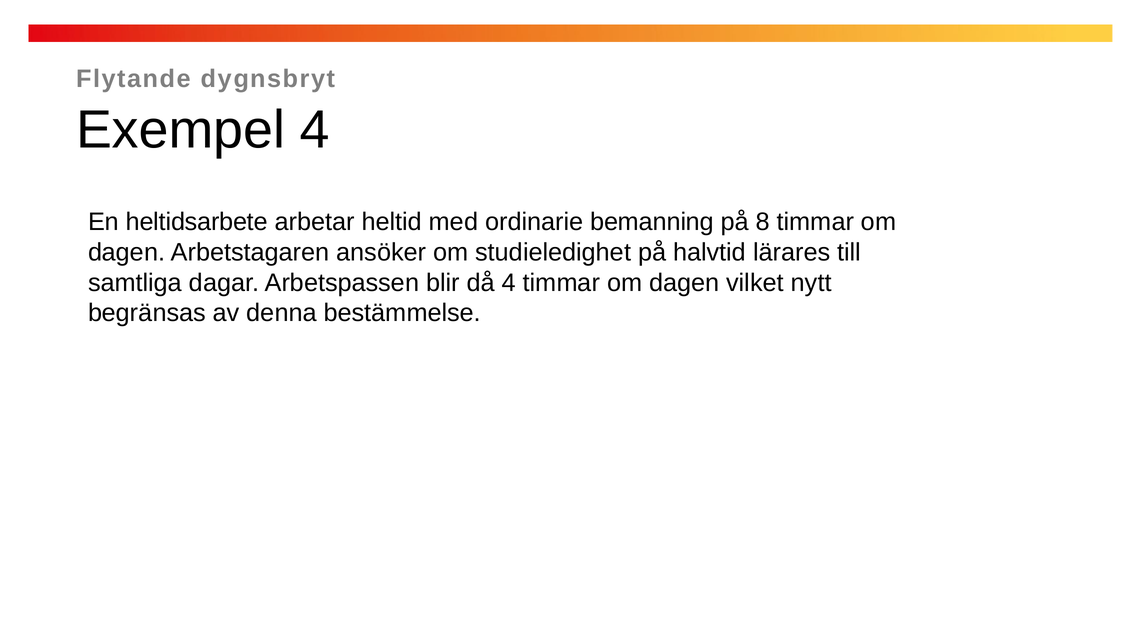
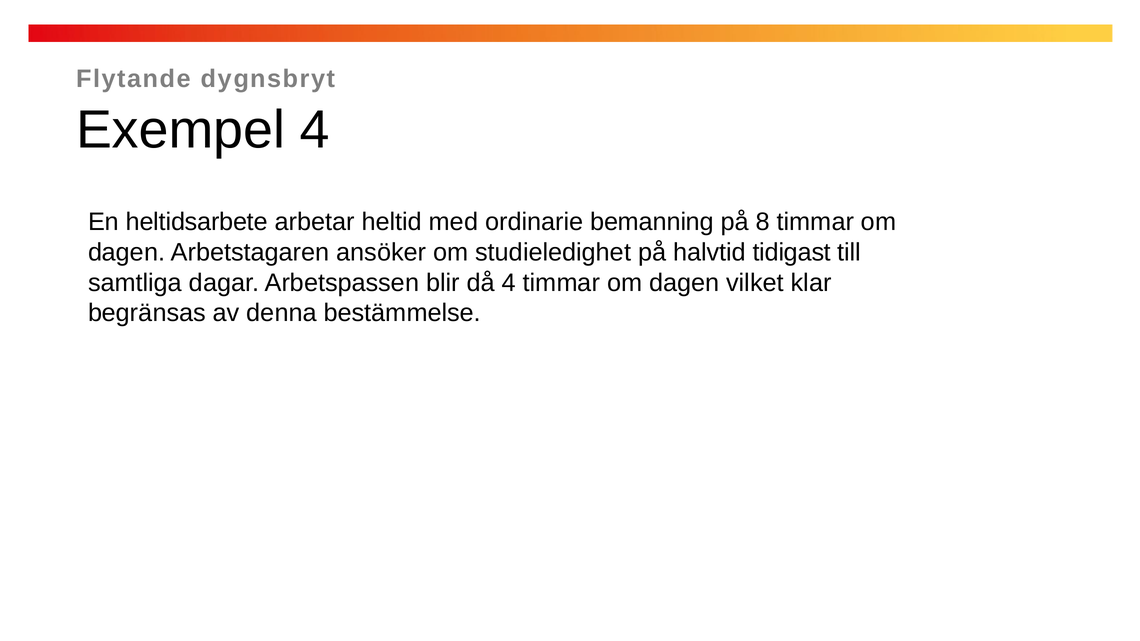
lärares: lärares -> tidigast (792, 252)
nytt: nytt -> klar (811, 283)
